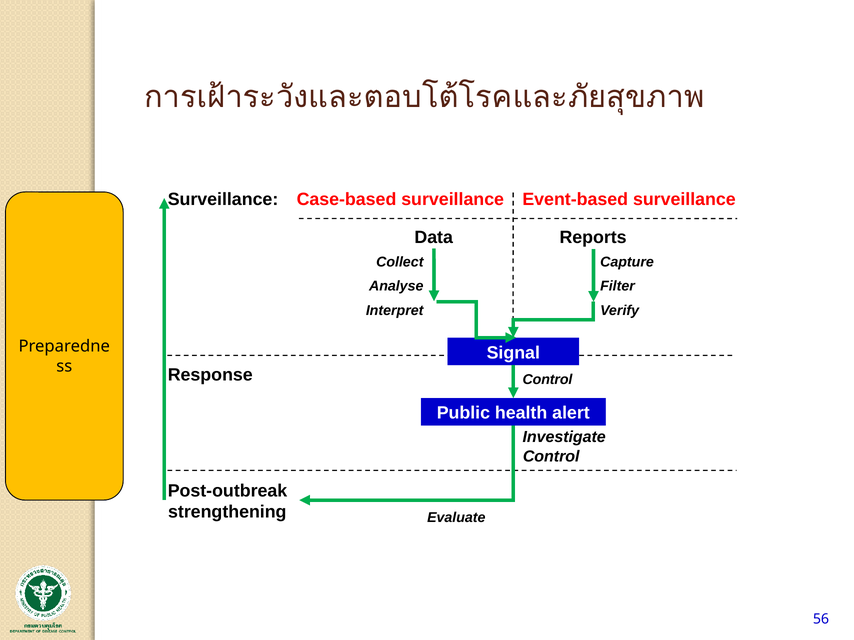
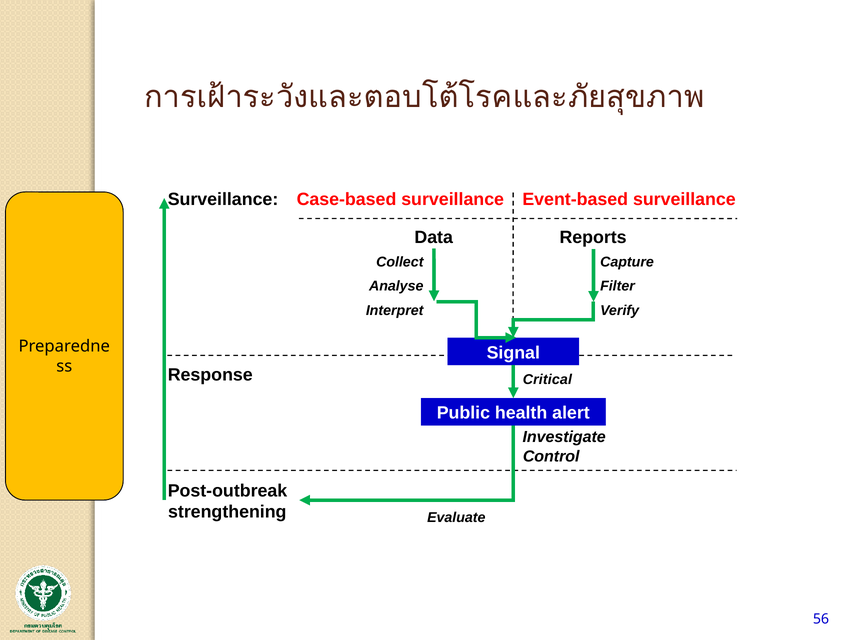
Control: Control -> Critical (547, 380)
